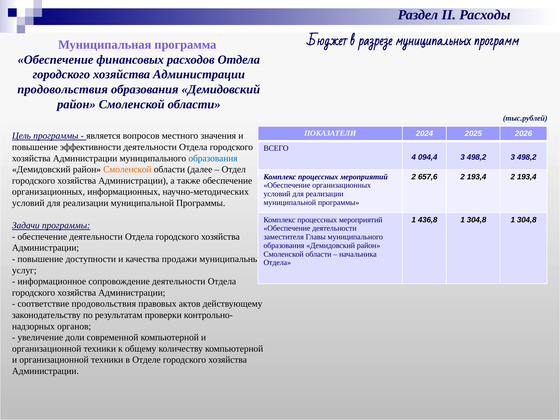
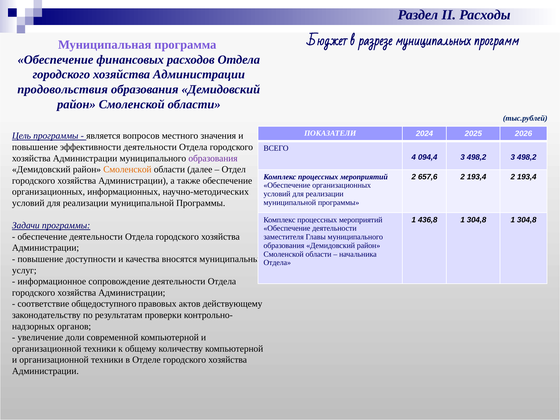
образования colour: blue -> purple (213, 158)
продажи: продажи -> вносятся (179, 259)
соответствие продовольствия: продовольствия -> общедоступного (104, 304)
